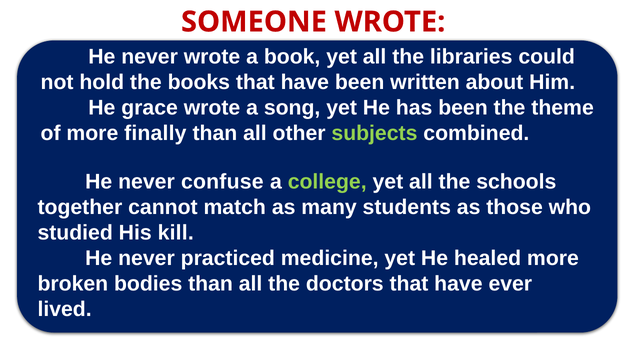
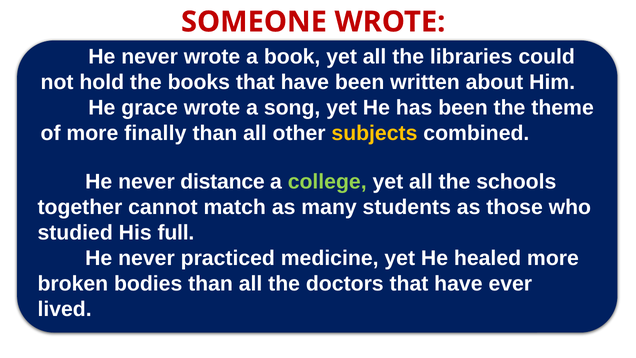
subjects colour: light green -> yellow (374, 133)
confuse: confuse -> distance (223, 182)
kill: kill -> full (176, 233)
